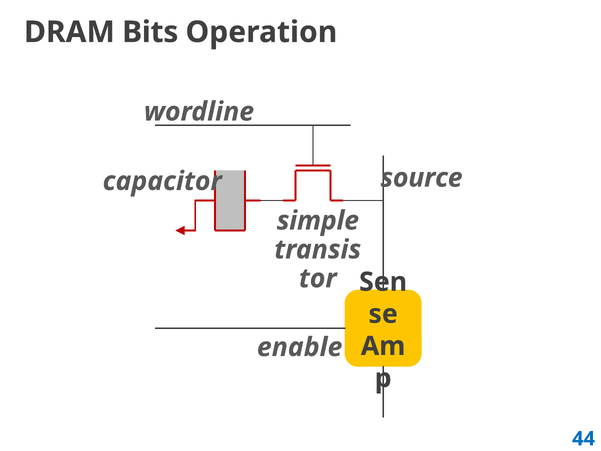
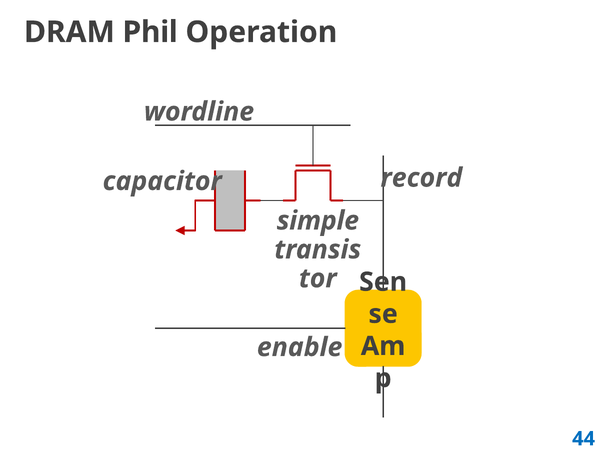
Bits: Bits -> Phil (150, 32)
source: source -> record (421, 178)
